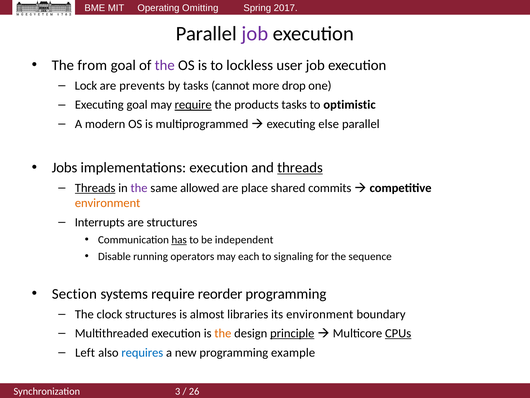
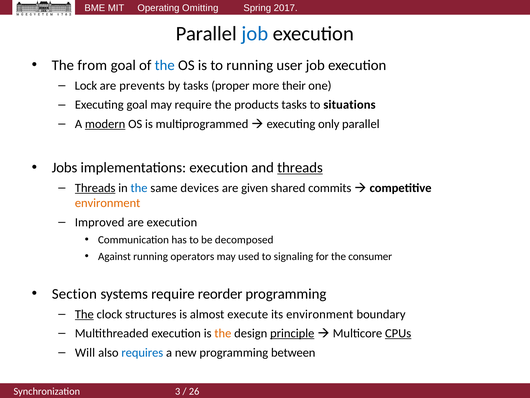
job colour: purple -> blue (255, 34)
the colour: purple -> blue (165, 65)
to lockless: lockless -> running (250, 65)
cannot: cannot -> proper (230, 86)
drop: drop -> their (294, 86)
require underline: present -> none (193, 105)
optimistic: optimistic -> situations (349, 105)
modern underline: none -> present (105, 124)
else: else -> only (329, 124)
the colour: purple -> blue (139, 188)
allowed: allowed -> devices (200, 188)
place: place -> given (255, 188)
Interrupts: Interrupts -> Improved (100, 222)
are structures: structures -> execution (172, 222)
has underline: present -> none (179, 239)
independent: independent -> decomposed (244, 239)
Disable: Disable -> Against (114, 256)
each: each -> used (249, 256)
sequence: sequence -> consumer (370, 256)
The underline: none -> present (84, 314)
libraries: libraries -> execute (248, 314)
Left: Left -> Will (85, 352)
example: example -> between (293, 352)
